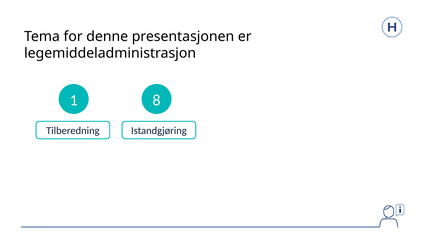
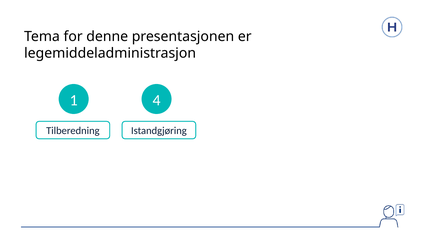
1 8: 8 -> 4 (157, 100)
